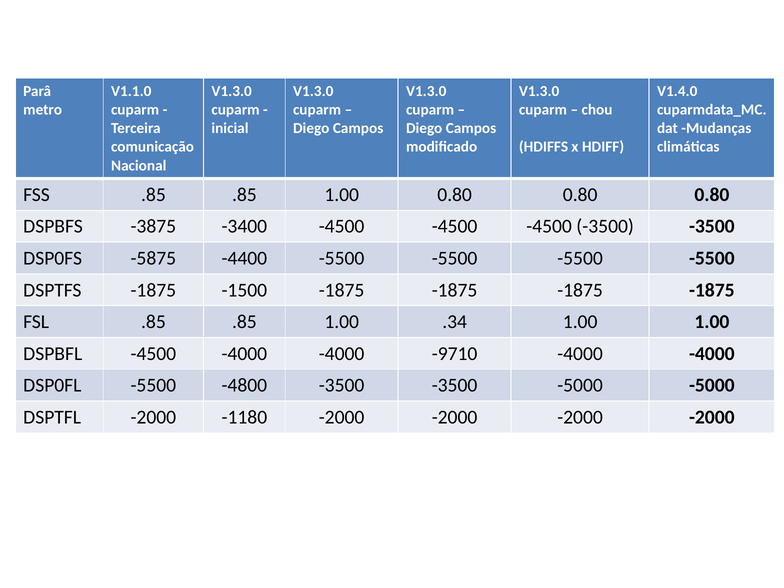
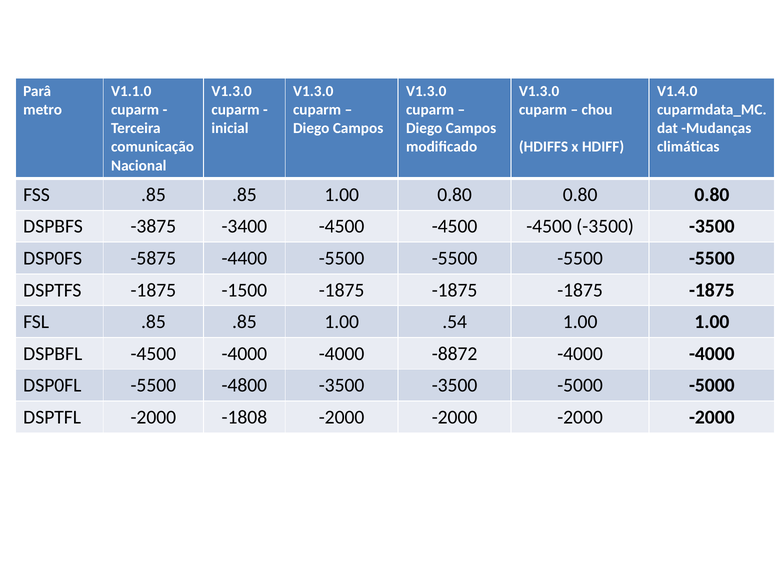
.34: .34 -> .54 (455, 322)
-9710: -9710 -> -8872 (455, 354)
-1180: -1180 -> -1808 (244, 417)
